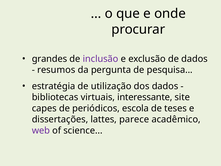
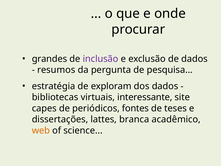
utilização: utilização -> exploram (111, 86)
escola: escola -> fontes (135, 108)
parece: parece -> branca (134, 119)
web colour: purple -> orange (41, 130)
